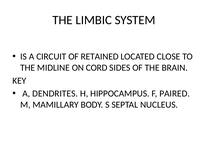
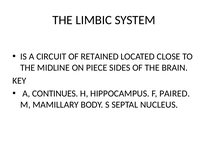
CORD: CORD -> PIECE (97, 68)
DENDRITES: DENDRITES -> CONTINUES (55, 94)
